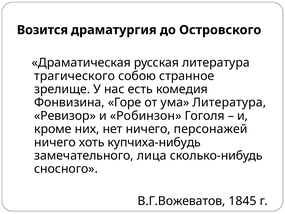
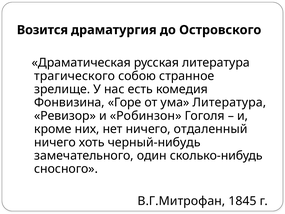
персонажей: персонажей -> отдаленный (211, 129)
купчиха-нибудь: купчиха-нибудь -> черный-нибудь (154, 142)
лица: лица -> один (152, 155)
В.Г.Вожеватов: В.Г.Вожеватов -> В.Г.Митрофан (181, 201)
